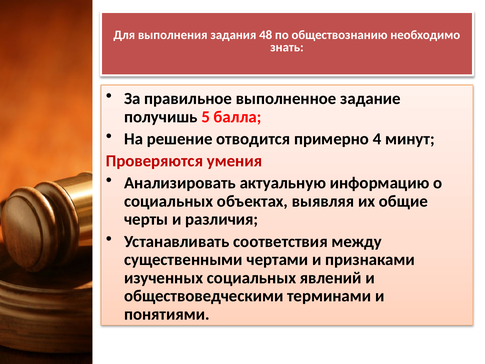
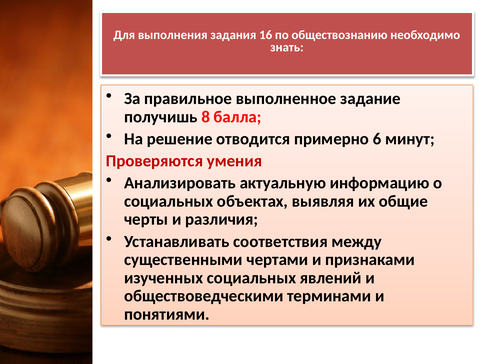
48: 48 -> 16 (266, 35)
5: 5 -> 8 (206, 117)
4: 4 -> 6 (377, 139)
